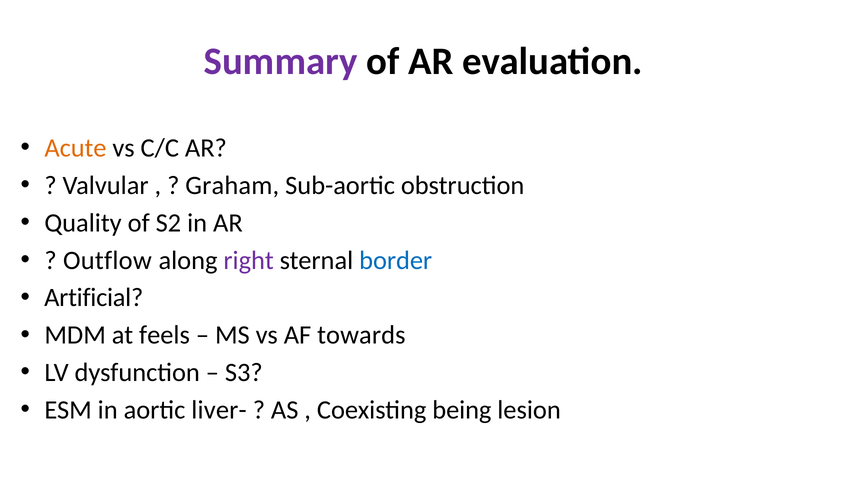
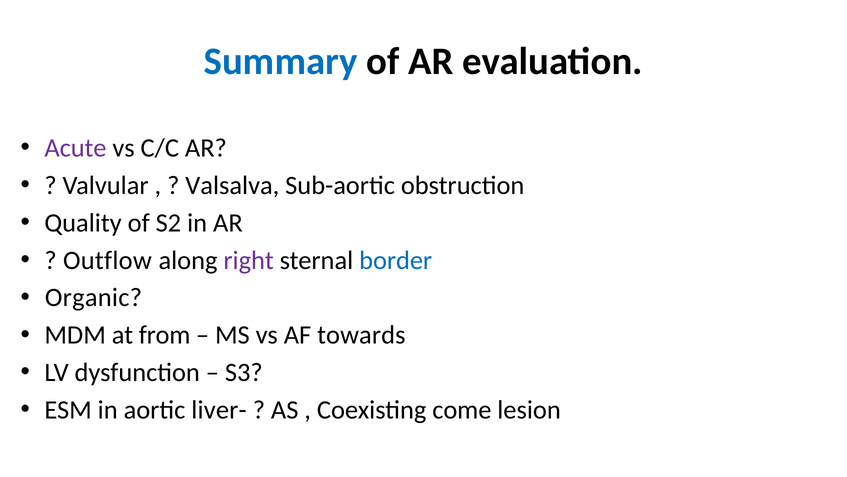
Summary colour: purple -> blue (281, 61)
Acute colour: orange -> purple (75, 148)
Graham: Graham -> Valsalva (232, 185)
Artificial: Artificial -> Organic (93, 297)
feels: feels -> from (165, 335)
being: being -> come (462, 410)
